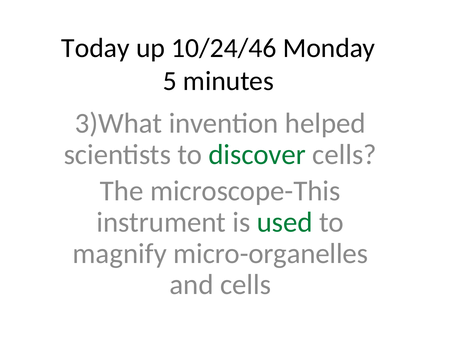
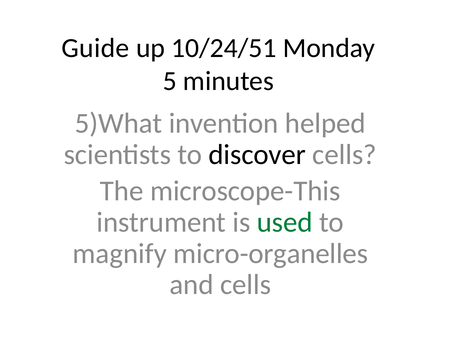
Today: Today -> Guide (95, 48)
10/24/46: 10/24/46 -> 10/24/51 (224, 48)
3)What: 3)What -> 5)What (119, 123)
discover colour: green -> black (257, 155)
